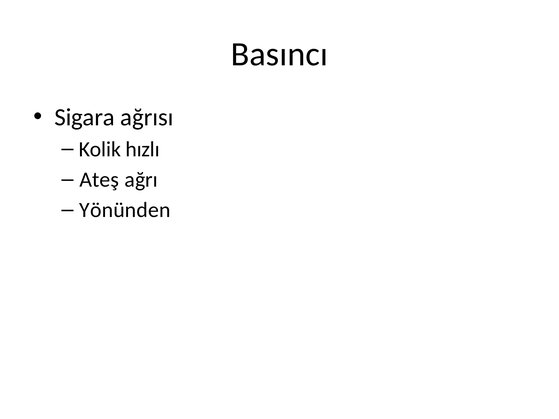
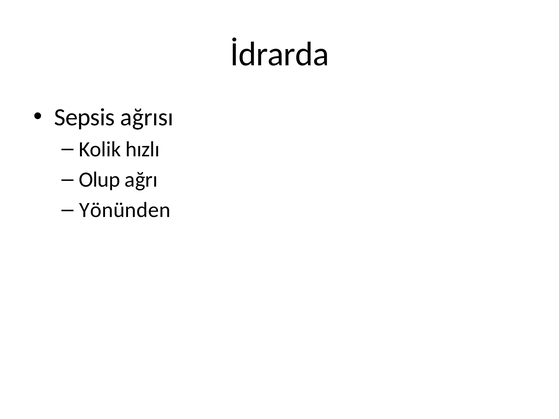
Basıncı: Basıncı -> İdrarda (280, 54)
Sigara: Sigara -> Sepsis (85, 117)
Ateş: Ateş -> Olup (99, 180)
